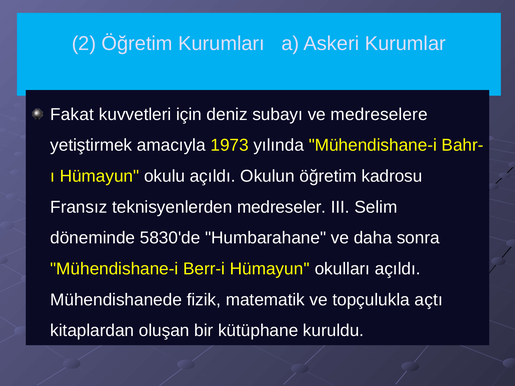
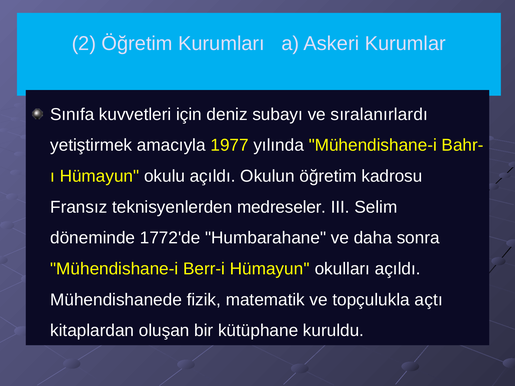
Fakat: Fakat -> Sınıfa (72, 115)
medreselere: medreselere -> sıralanırlardı (379, 115)
1973: 1973 -> 1977 (230, 145)
5830'de: 5830'de -> 1772'de (170, 238)
